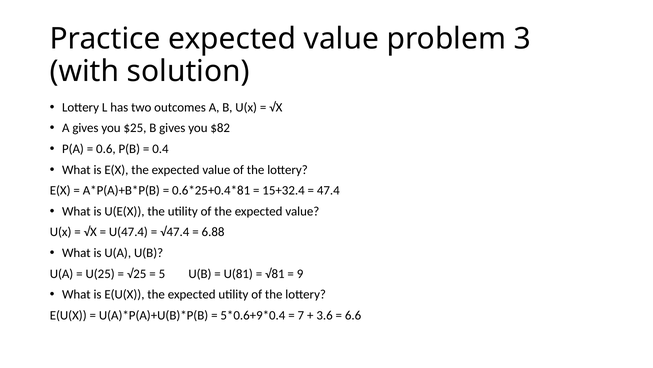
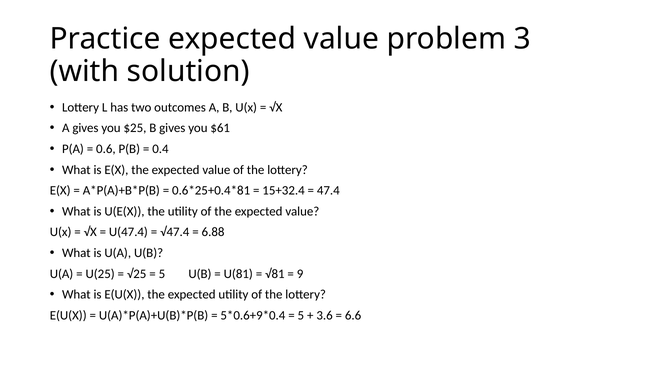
$82: $82 -> $61 (220, 128)
7: 7 -> 5 (301, 315)
